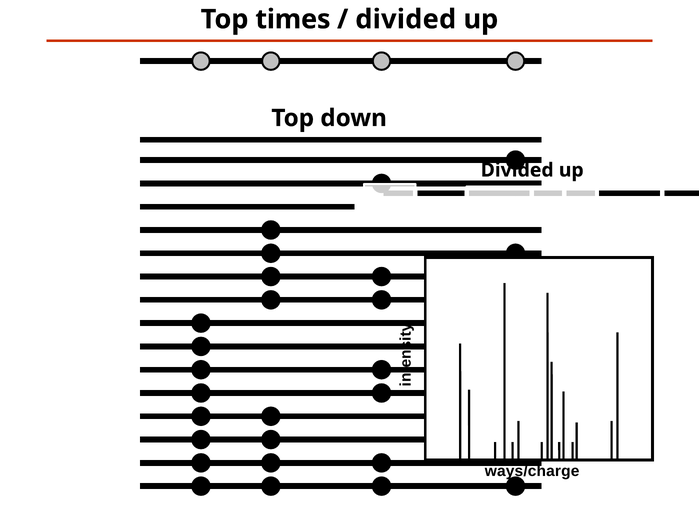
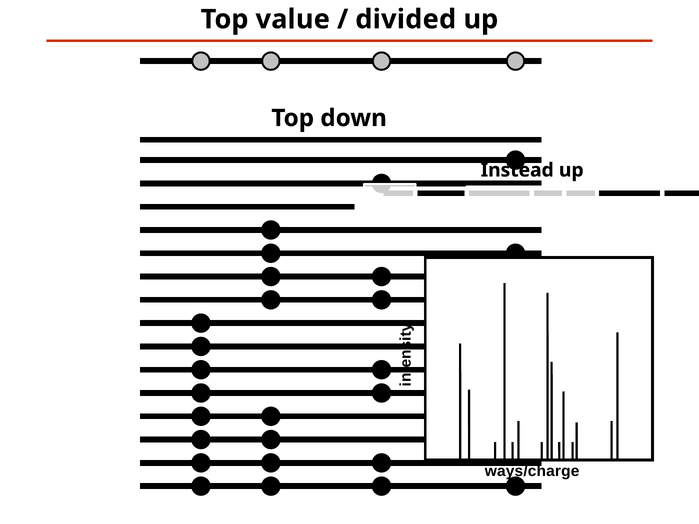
times: times -> value (293, 19)
Divided: Divided -> Instead (517, 170)
